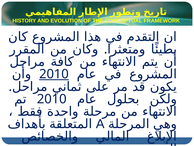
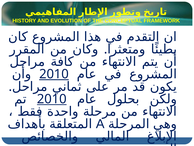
2010 underline: none -> present (52, 99)
